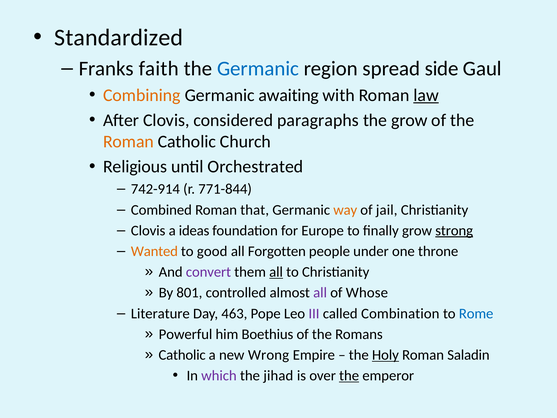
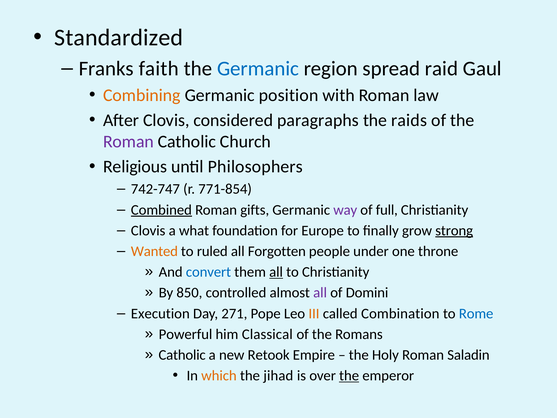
side: side -> raid (441, 68)
awaiting: awaiting -> position (289, 95)
law underline: present -> none (426, 95)
the grow: grow -> raids (409, 120)
Roman colour: orange -> purple (128, 142)
Orchestrated: Orchestrated -> Philosophers (255, 167)
742-914: 742-914 -> 742-747 (155, 189)
771-844: 771-844 -> 771-854 (225, 189)
Combined underline: none -> present (161, 210)
that: that -> gifts (255, 210)
way colour: orange -> purple (345, 210)
jail: jail -> full (387, 210)
ideas: ideas -> what (194, 230)
good: good -> ruled (212, 251)
convert colour: purple -> blue (208, 272)
801: 801 -> 850 (189, 293)
Whose: Whose -> Domini (367, 293)
Literature: Literature -> Execution (160, 313)
463: 463 -> 271 (234, 313)
III colour: purple -> orange (314, 313)
Boethius: Boethius -> Classical (267, 334)
Wrong: Wrong -> Retook (269, 355)
Holy underline: present -> none (385, 355)
which colour: purple -> orange (219, 375)
